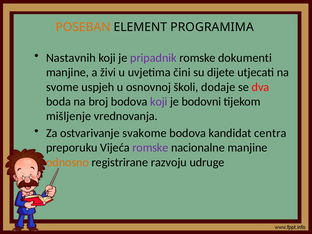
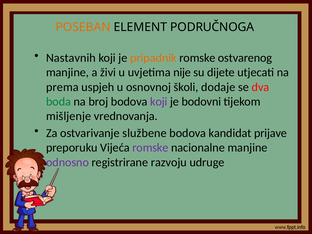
PROGRAMIMA: PROGRAMIMA -> PODRUČNOGA (212, 27)
pripadnik colour: purple -> orange (153, 58)
dokumenti: dokumenti -> ostvarenog (245, 58)
čini: čini -> nije (182, 72)
svome: svome -> prema (62, 87)
boda colour: black -> green (58, 102)
svakome: svakome -> službene (145, 133)
centra: centra -> prijave (270, 133)
odnosno colour: orange -> purple (68, 162)
